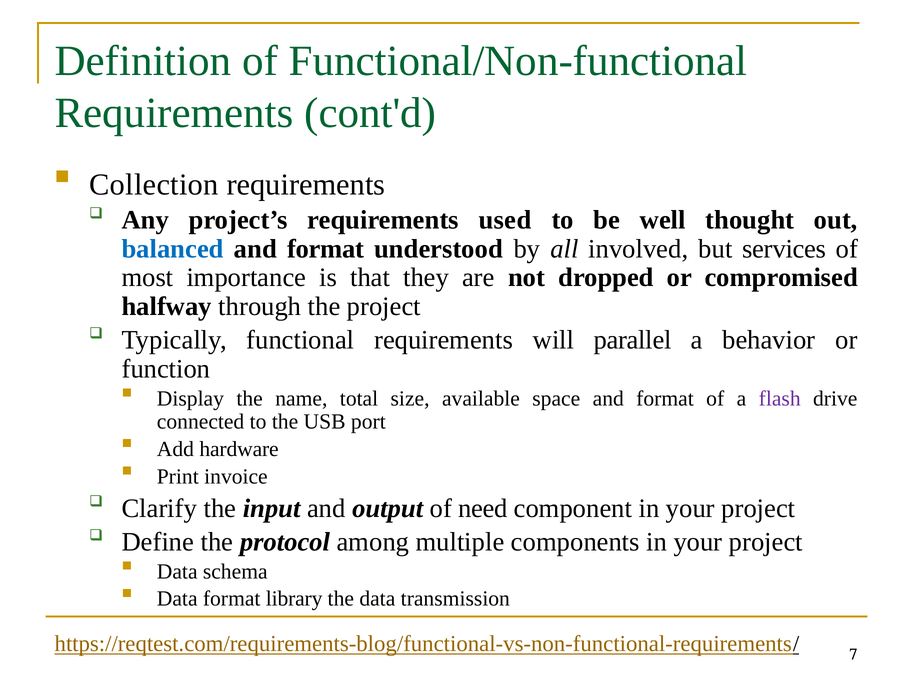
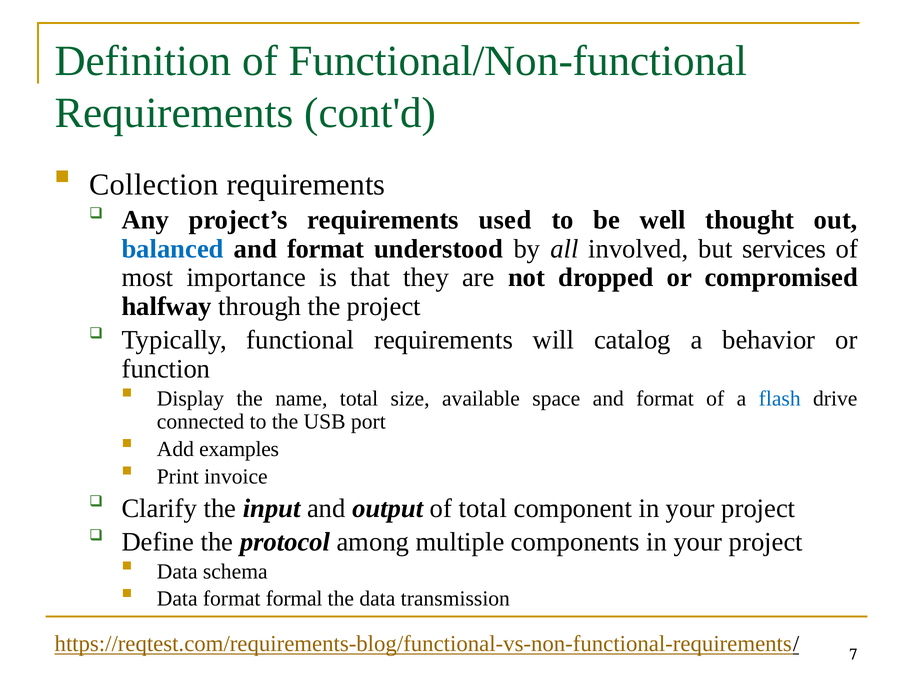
parallel: parallel -> catalog (632, 340)
flash colour: purple -> blue (780, 398)
hardware: hardware -> examples (239, 449)
of need: need -> total (483, 508)
library: library -> formal (294, 599)
